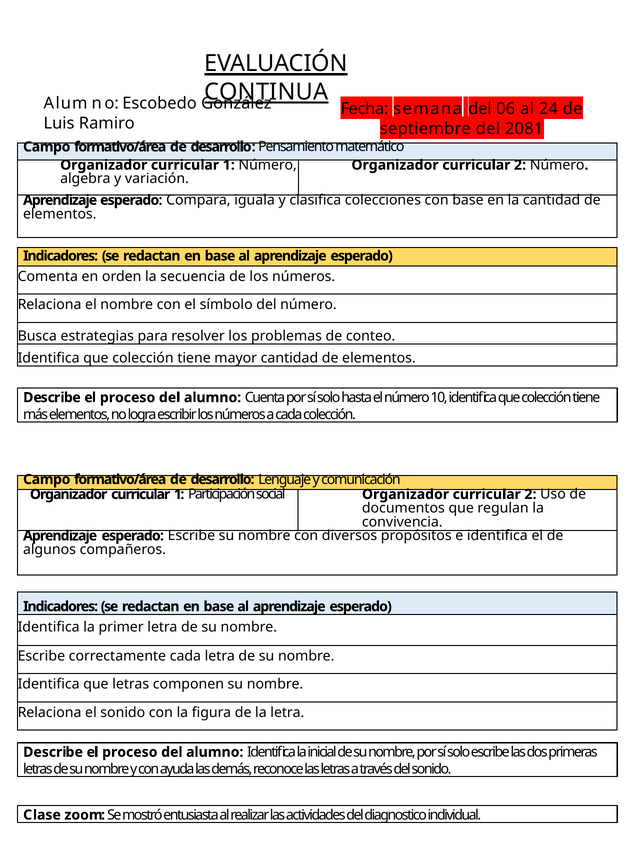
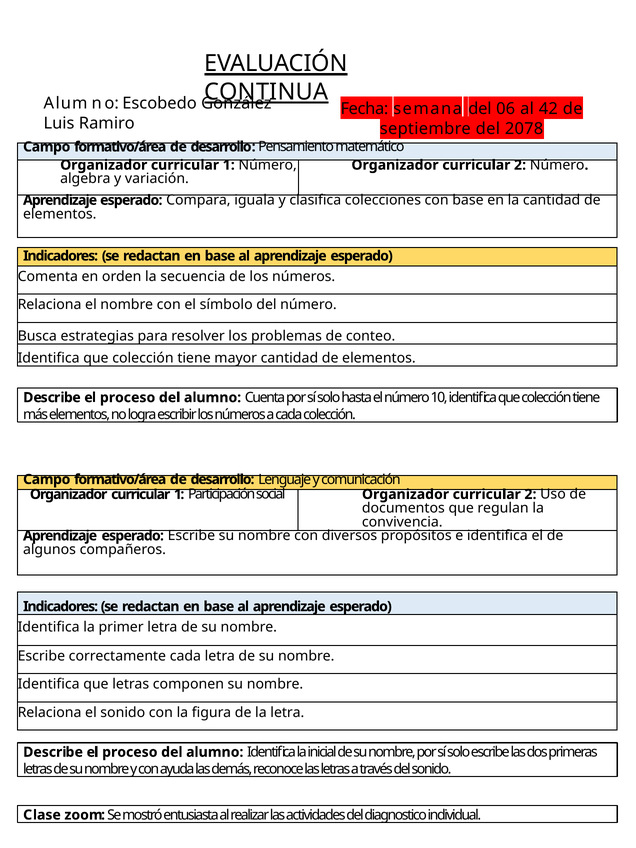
24: 24 -> 42 (548, 109)
2081: 2081 -> 2078 (524, 129)
